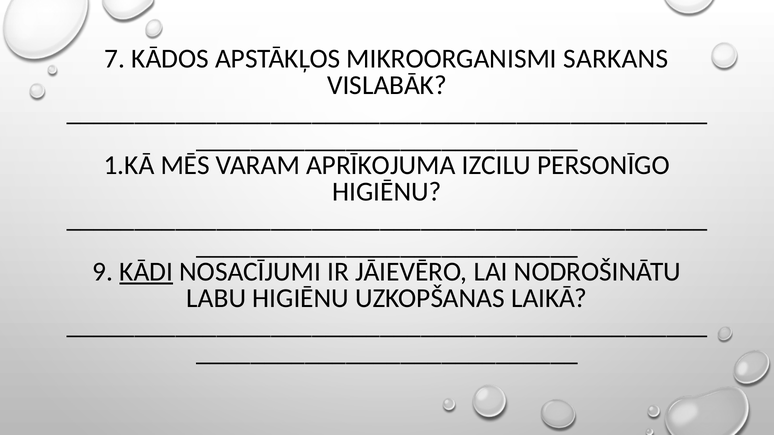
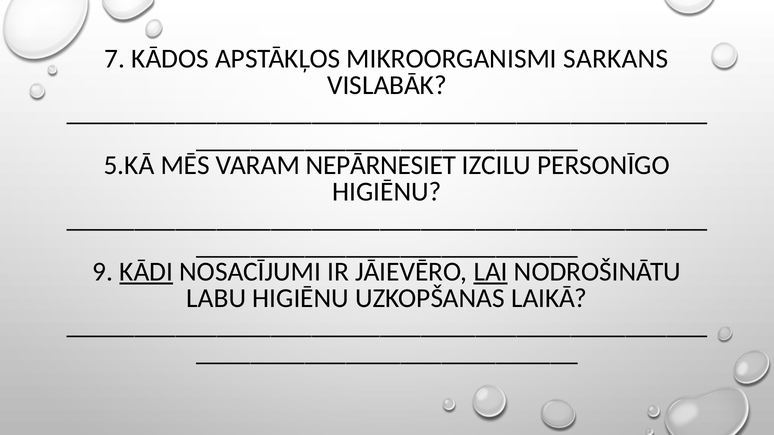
1.KĀ: 1.KĀ -> 5.KĀ (129, 165)
APRĪKOJUMA: APRĪKOJUMA -> NEPĀRNESIET (381, 165)
LAI underline: none -> present (491, 272)
